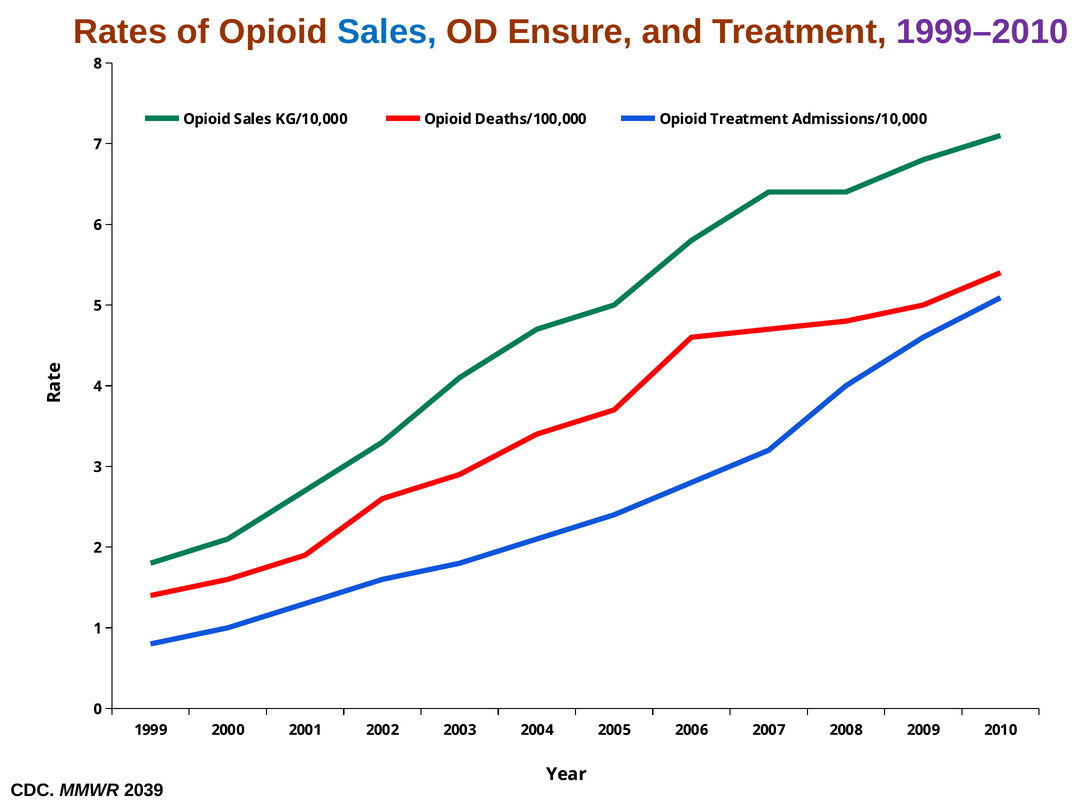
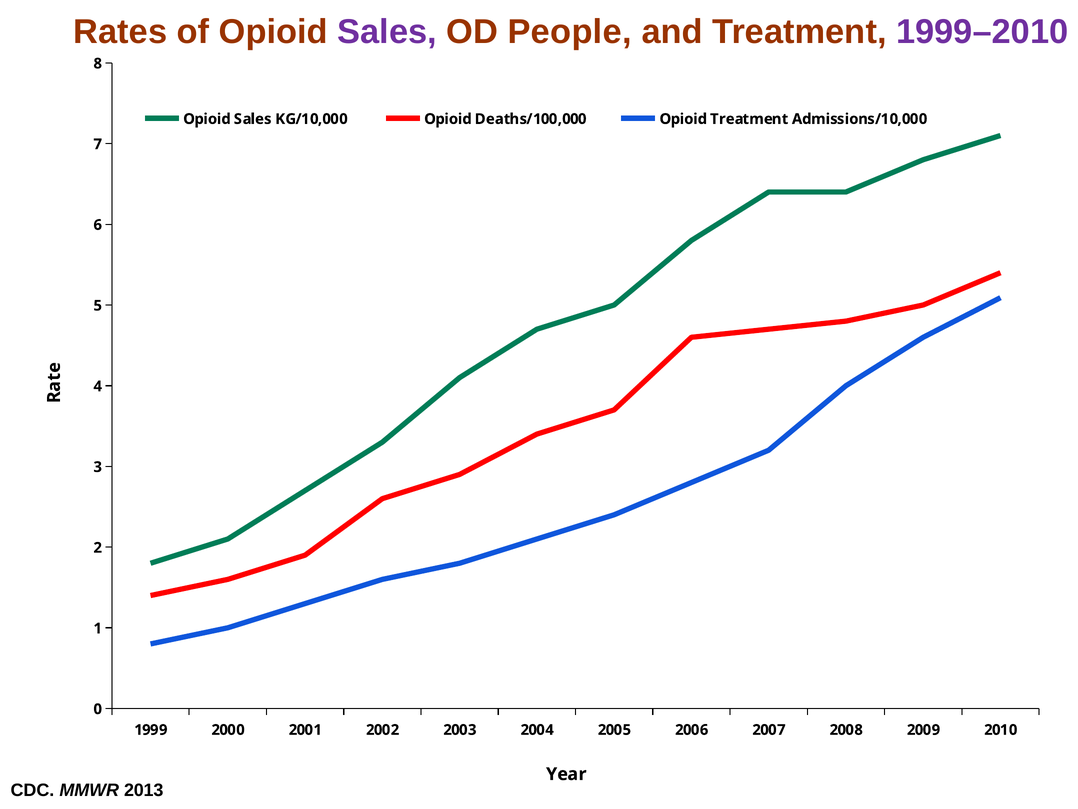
Sales colour: blue -> purple (387, 32)
Ensure: Ensure -> People (570, 32)
2039: 2039 -> 2013 (144, 790)
